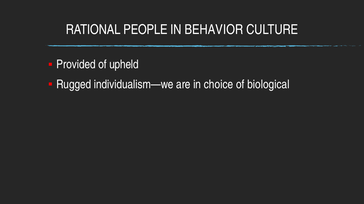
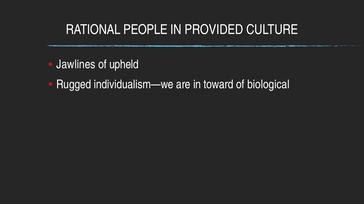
BEHAVIOR: BEHAVIOR -> PROVIDED (214, 30)
Provided: Provided -> Jawlines (76, 65)
choice: choice -> toward (219, 85)
